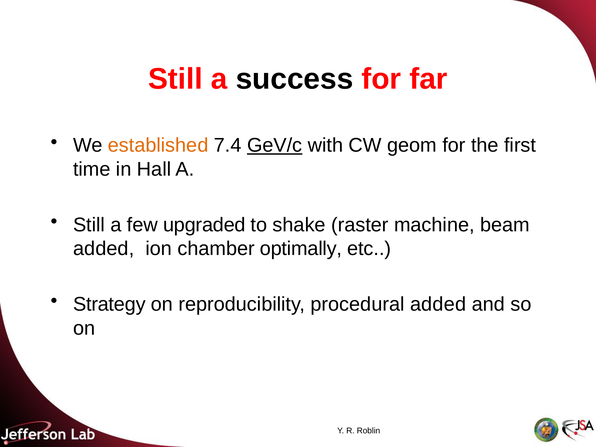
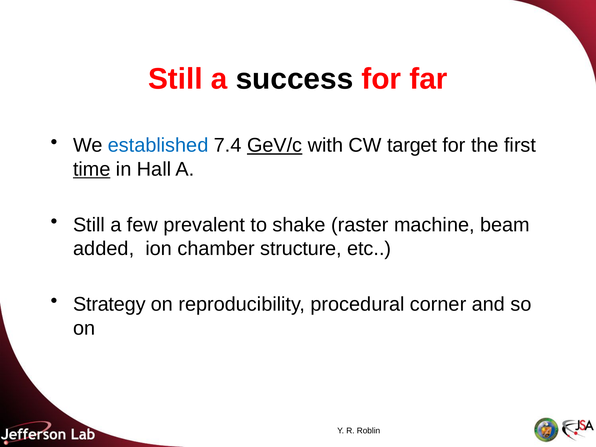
established colour: orange -> blue (158, 145)
geom: geom -> target (412, 145)
time underline: none -> present (92, 169)
upgraded: upgraded -> prevalent (204, 225)
optimally: optimally -> structure (301, 249)
procedural added: added -> corner (438, 304)
